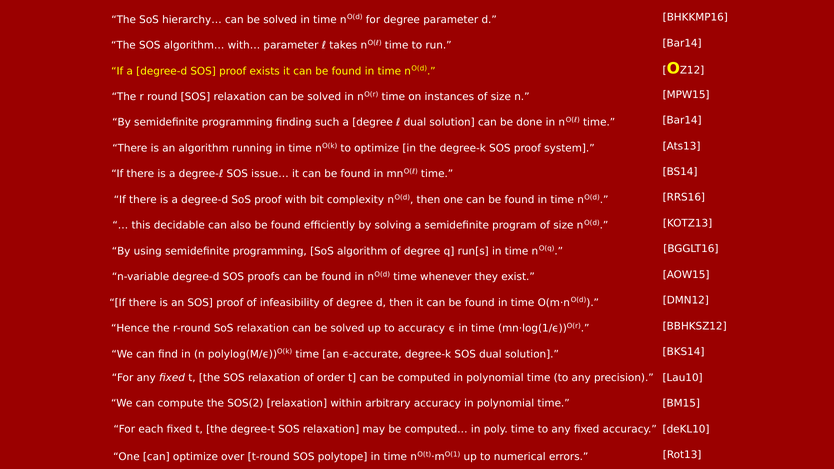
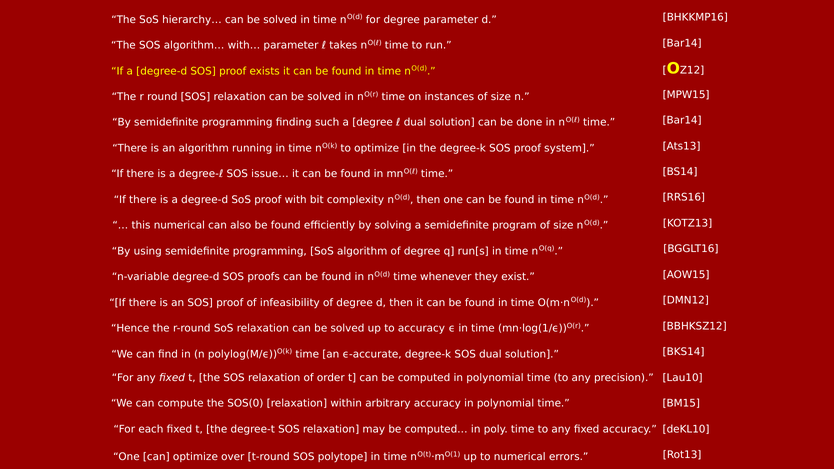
this decidable: decidable -> numerical (179, 226)
SOS(2: SOS(2 -> SOS(0 (245, 404)
